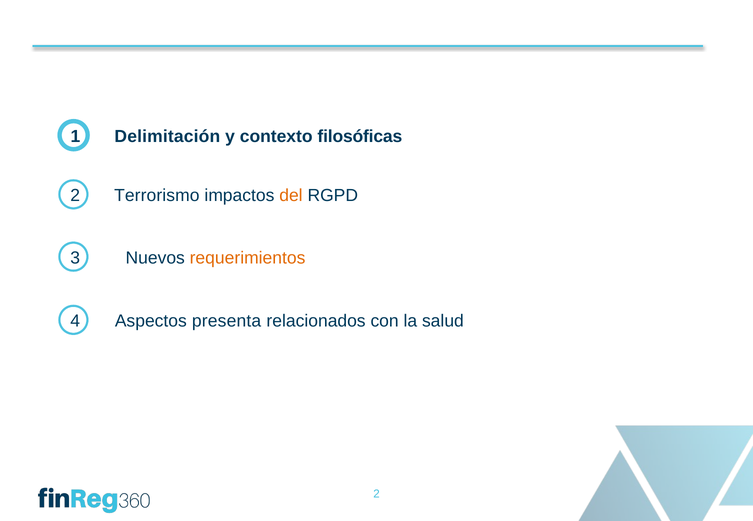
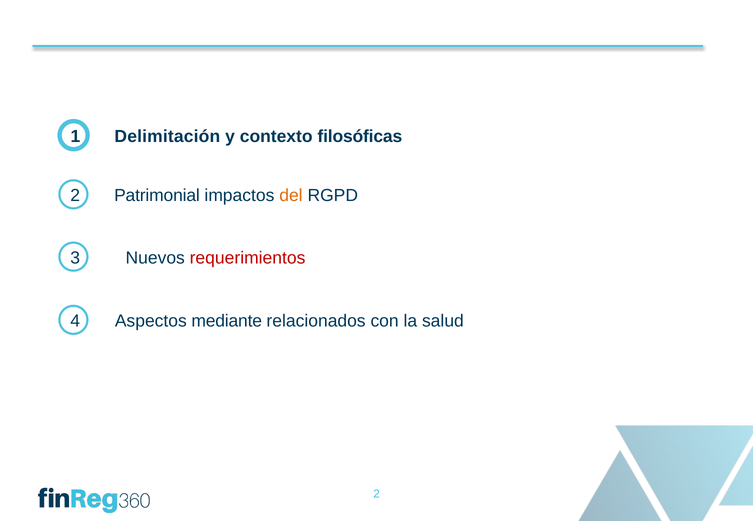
Terrorismo: Terrorismo -> Patrimonial (157, 196)
requerimientos colour: orange -> red (248, 258)
presenta: presenta -> mediante (227, 321)
